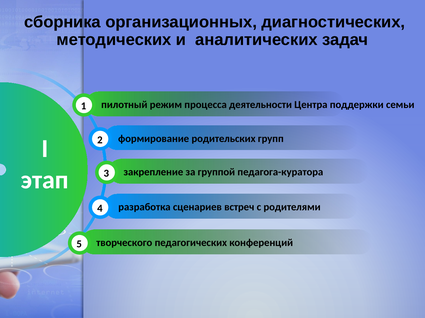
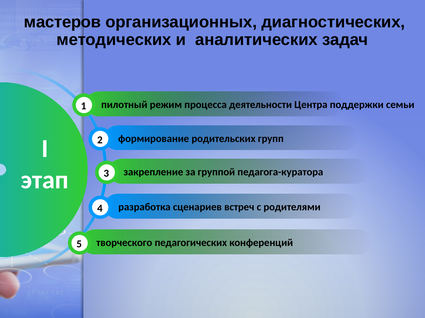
сборника: сборника -> мастеров (62, 22)
